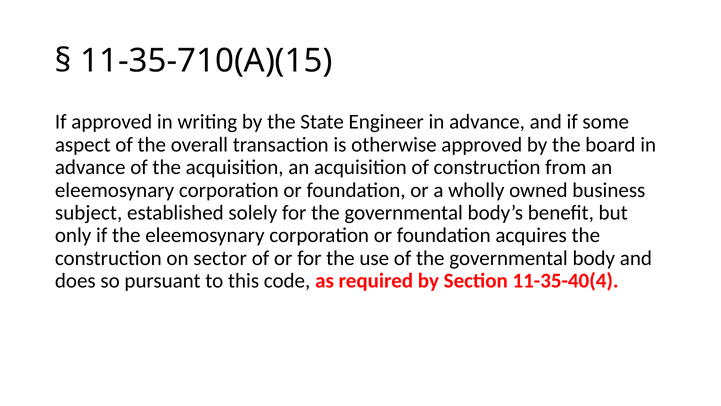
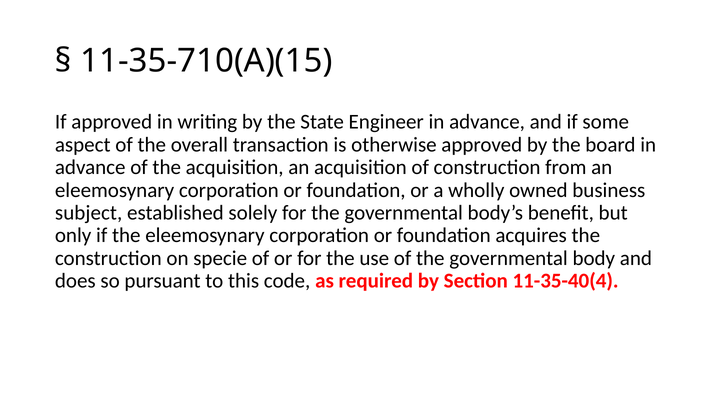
sector: sector -> specie (220, 258)
